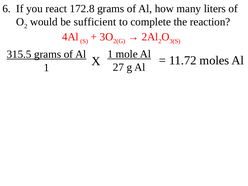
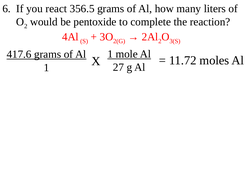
172.8: 172.8 -> 356.5 (82, 9)
sufficient: sufficient -> pentoxide (95, 22)
315.5: 315.5 -> 417.6 (19, 54)
